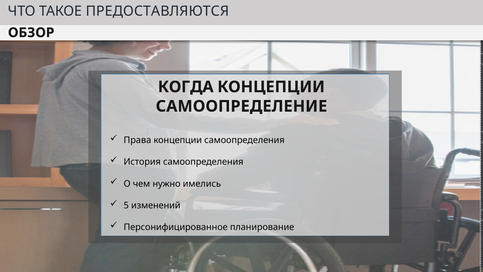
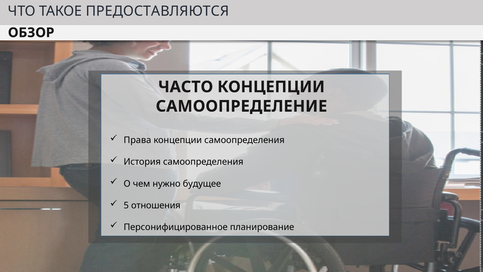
КОГДА: КОГДА -> ЧАСТО (186, 87)
имелись: имелись -> будущее (202, 184)
изменений: изменений -> отношения (156, 205)
